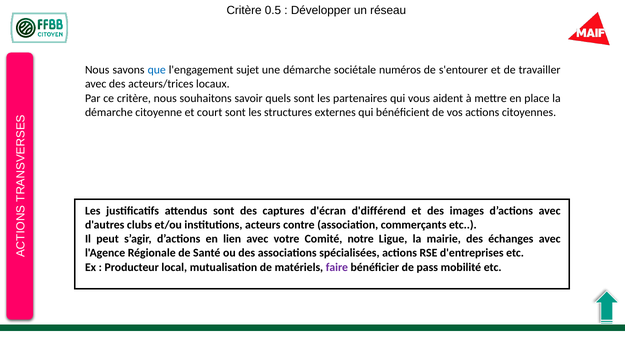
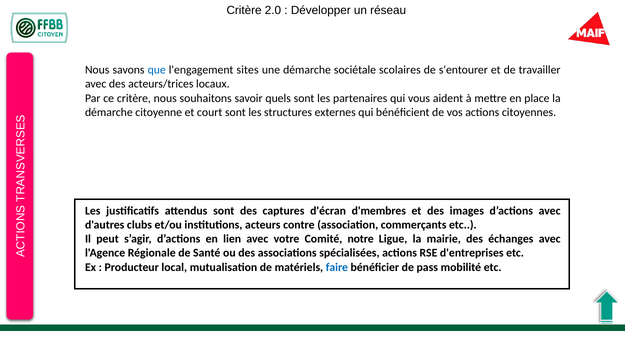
0.5: 0.5 -> 2.0 (273, 10)
sujet: sujet -> sites (248, 70)
numéros: numéros -> scolaires (400, 70)
d'différend: d'différend -> d'membres (379, 211)
faire colour: purple -> blue (337, 267)
